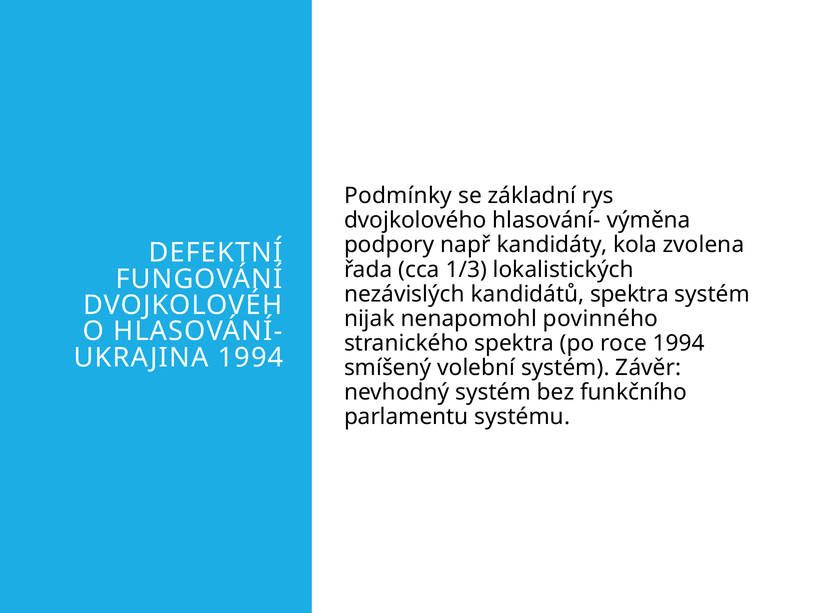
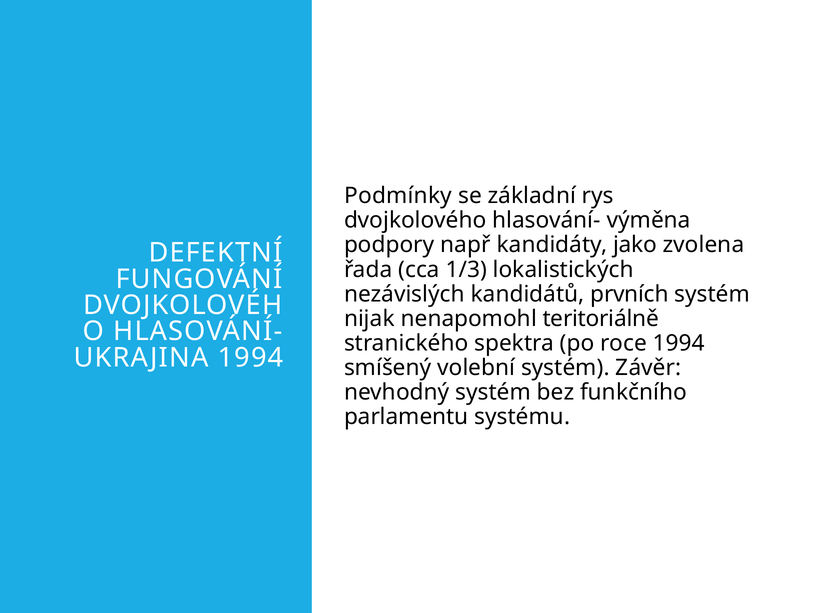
kola: kola -> jako (635, 245)
kandidátů spektra: spektra -> prvních (629, 294)
povinného: povinného -> teritoriálně (601, 319)
